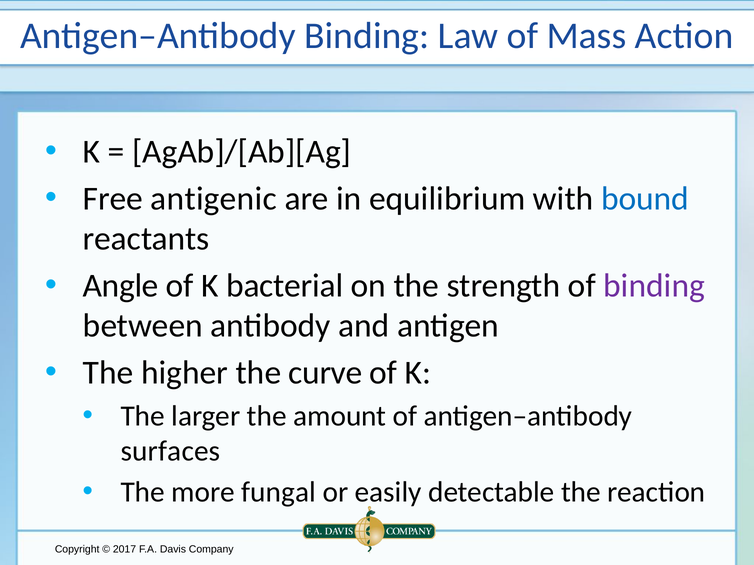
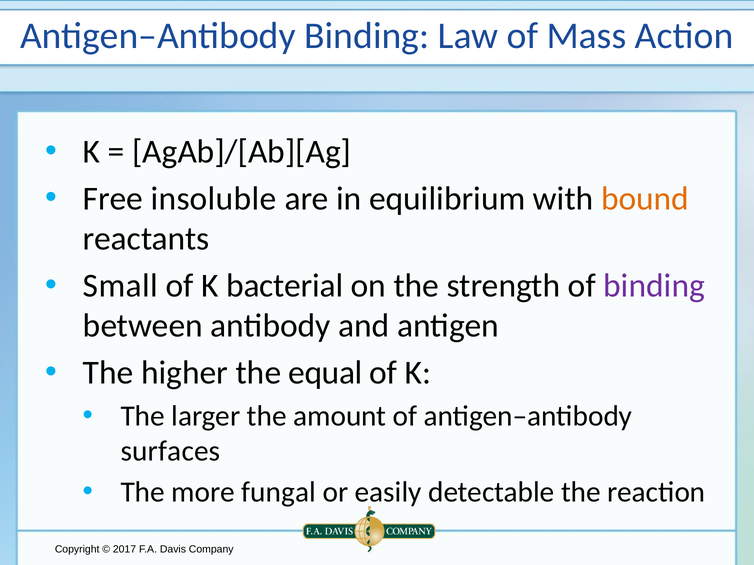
antigenic: antigenic -> insoluble (214, 199)
bound colour: blue -> orange (645, 199)
Angle: Angle -> Small (120, 286)
curve: curve -> equal (325, 373)
